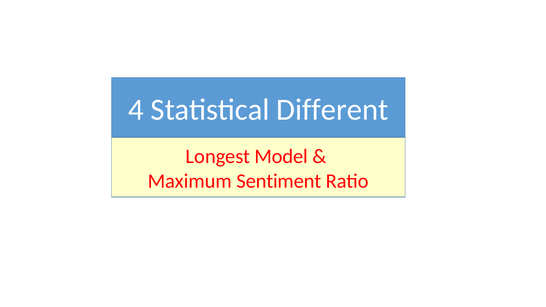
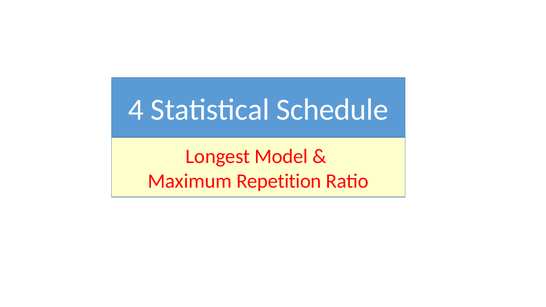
Different: Different -> Schedule (332, 110)
Sentiment: Sentiment -> Repetition (279, 181)
